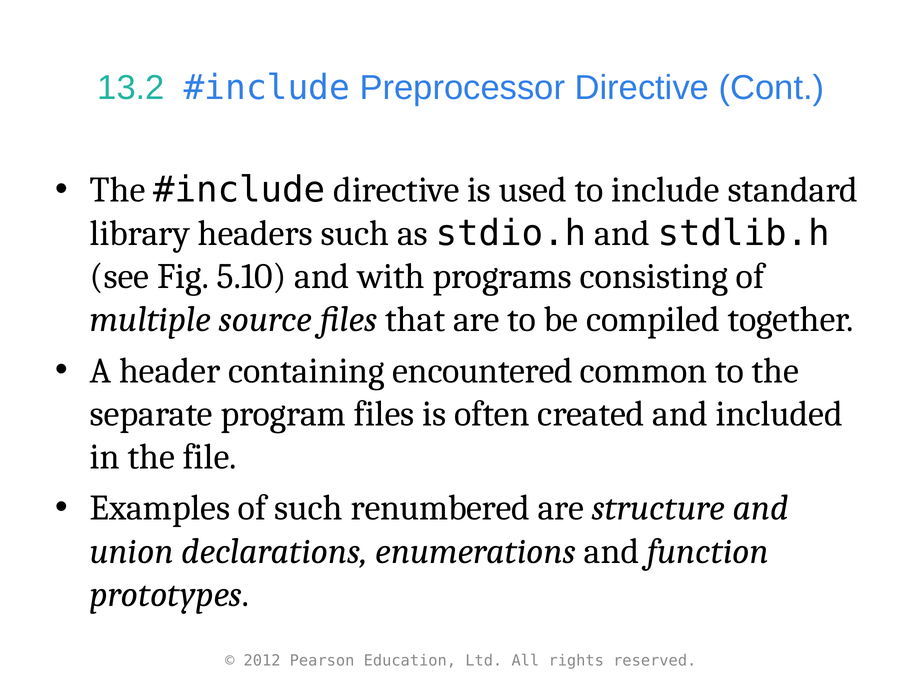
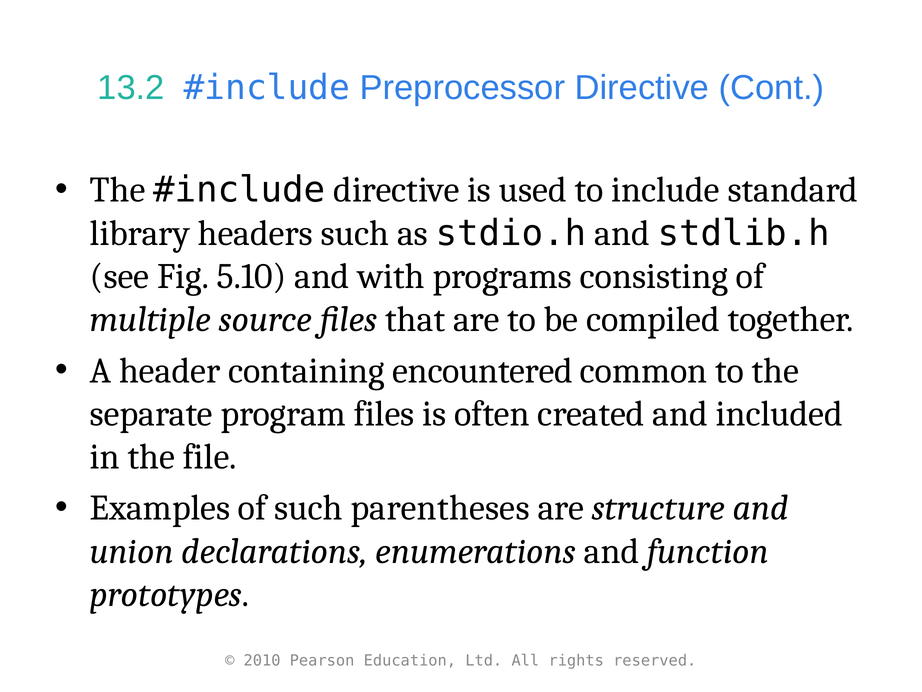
renumbered: renumbered -> parentheses (440, 508)
2012: 2012 -> 2010 (262, 660)
